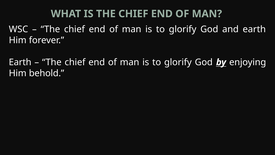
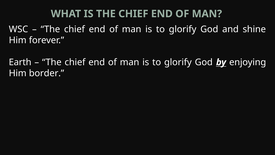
and earth: earth -> shine (254, 29)
behold: behold -> border (47, 73)
